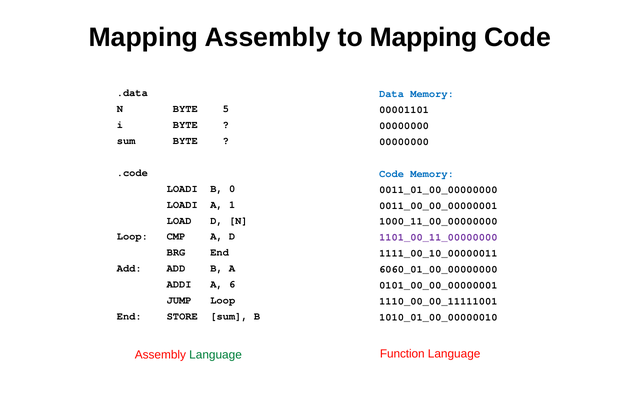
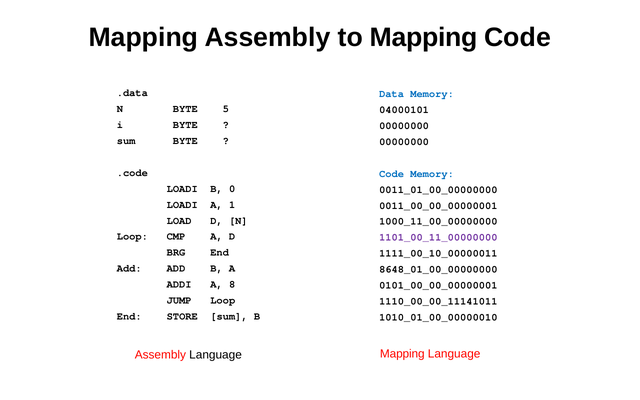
00001101: 00001101 -> 04000101 (404, 110)
6060_01_00_00000000: 6060_01_00_00000000 -> 8648_01_00_00000000 (438, 270)
6: 6 -> 8 (232, 284)
1110_00_00_11111001: 1110_00_00_11111001 -> 1110_00_00_11141011 (438, 301)
Function: Function -> Mapping (402, 354)
Language colour: green -> black (216, 355)
